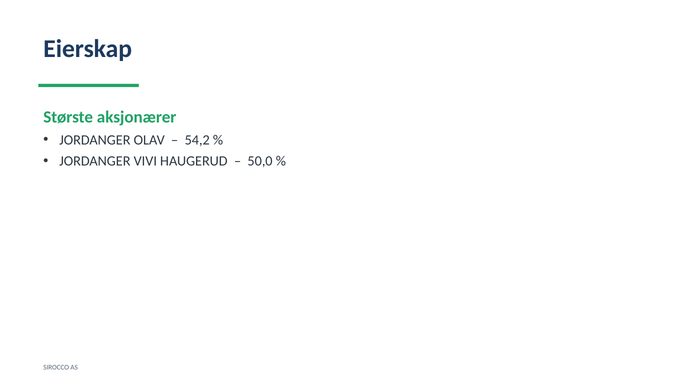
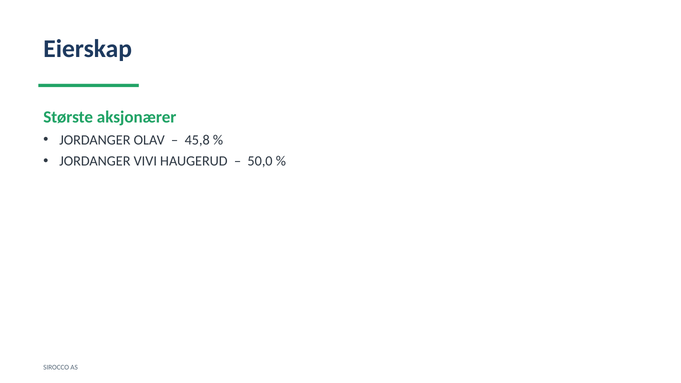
54,2: 54,2 -> 45,8 (197, 140)
